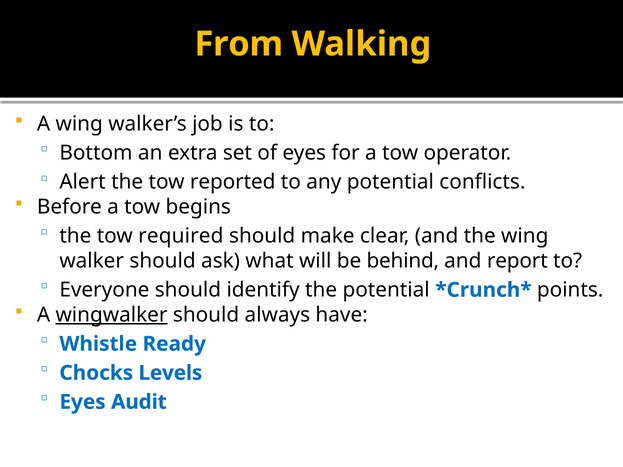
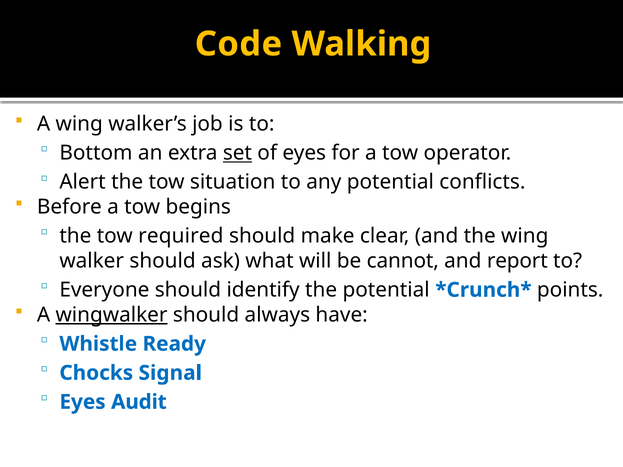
From: From -> Code (238, 44)
set underline: none -> present (237, 153)
reported: reported -> situation (233, 182)
behind: behind -> cannot (403, 261)
Levels: Levels -> Signal (170, 373)
